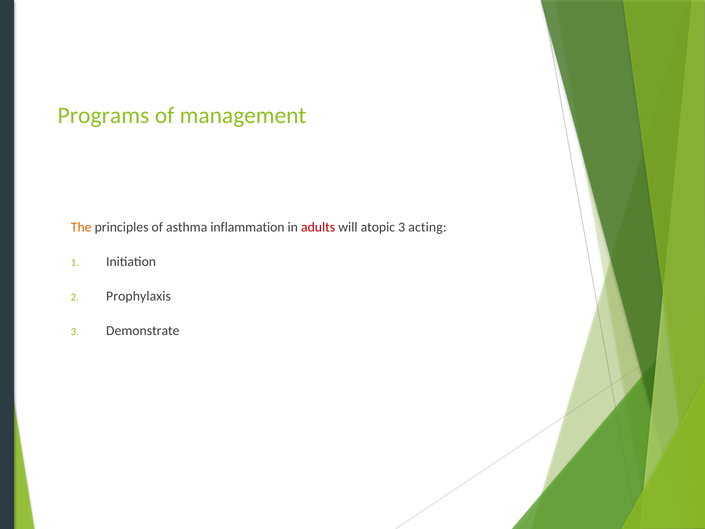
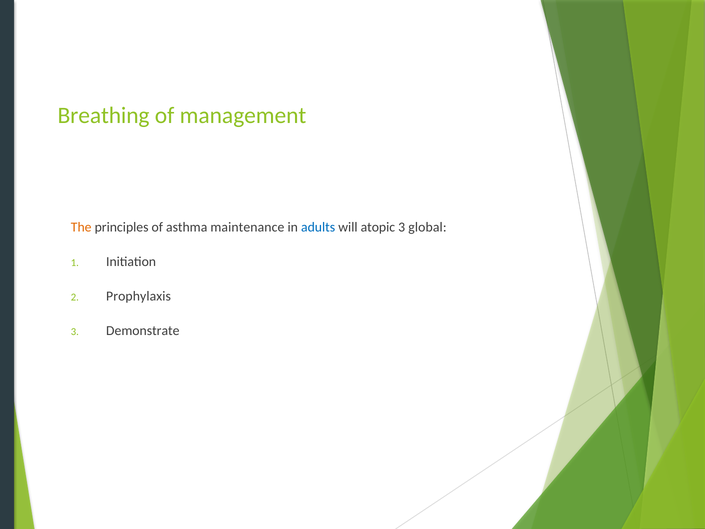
Programs: Programs -> Breathing (104, 115)
inflammation: inflammation -> maintenance (247, 227)
adults colour: red -> blue (318, 227)
acting: acting -> global (427, 227)
